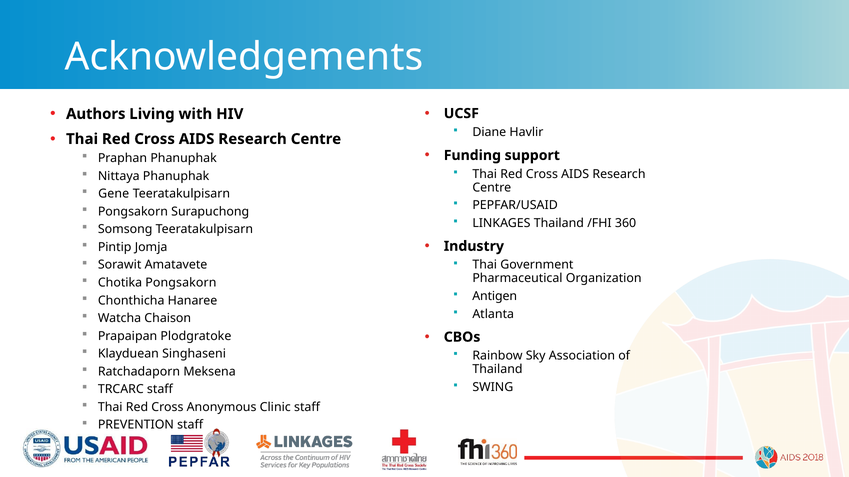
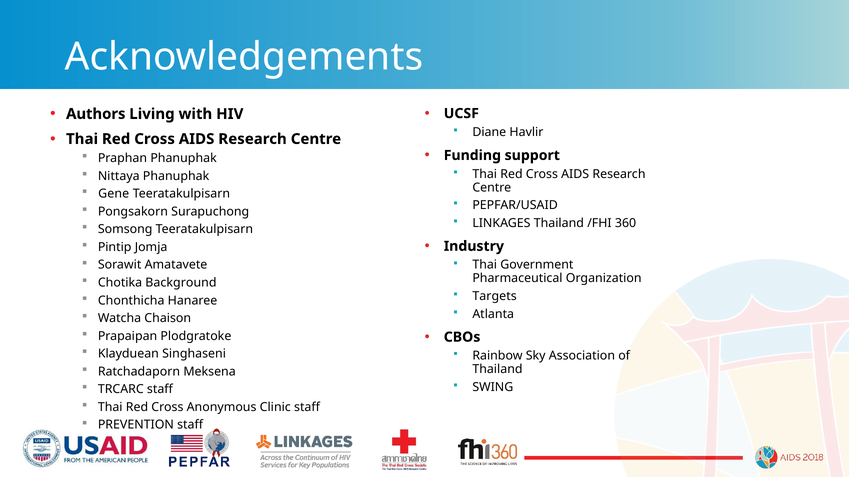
Chotika Pongsakorn: Pongsakorn -> Background (181, 283)
Antigen: Antigen -> Targets (495, 296)
